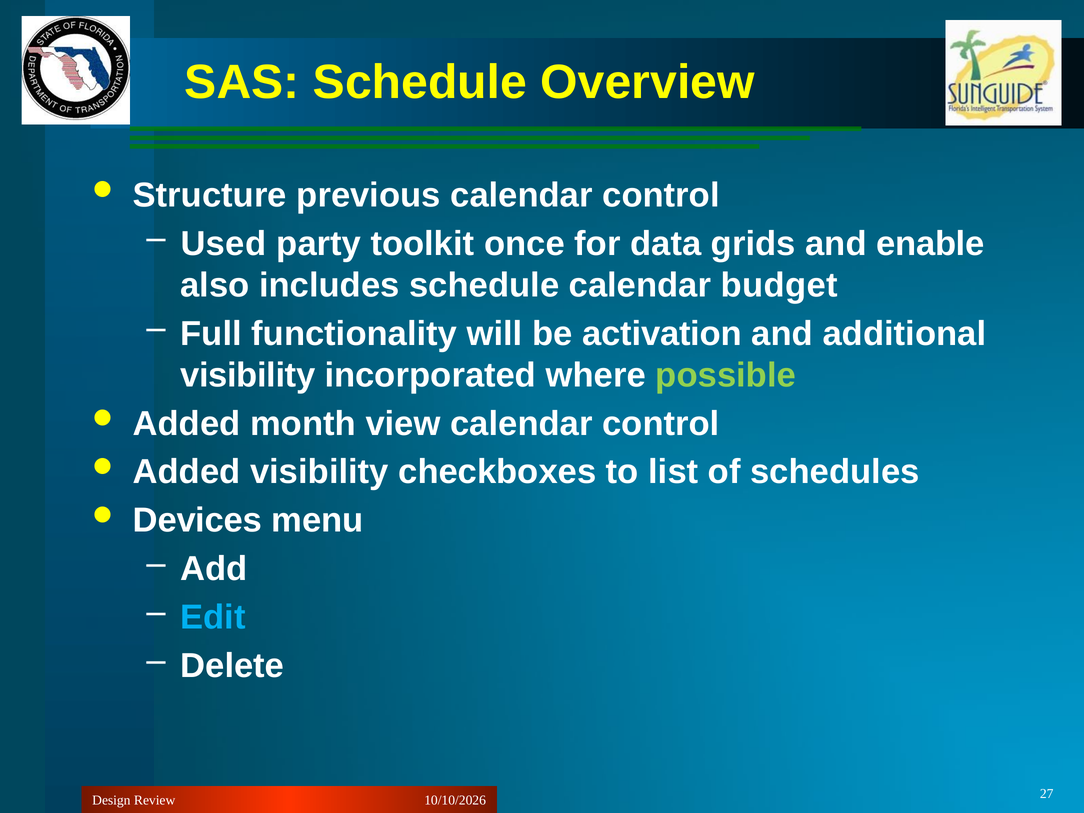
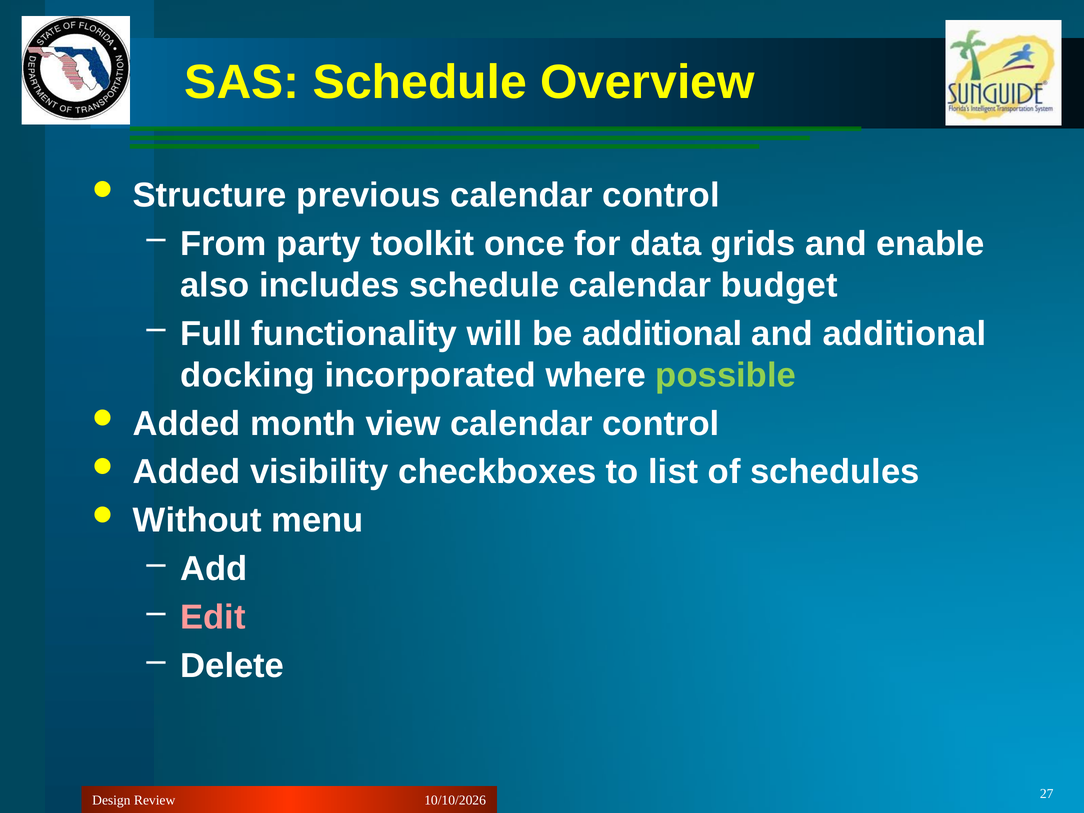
Used: Used -> From (224, 244)
be activation: activation -> additional (662, 334)
visibility: visibility -> docking (247, 375)
Devices: Devices -> Without (197, 520)
Edit colour: light blue -> pink (213, 617)
